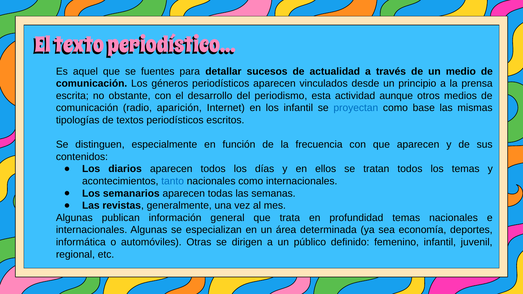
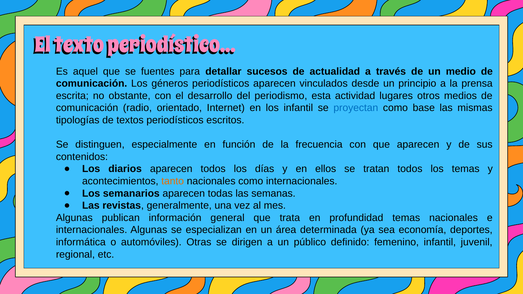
aunque: aunque -> lugares (396, 96)
aparición: aparición -> orientado (179, 108)
tanto colour: blue -> orange (173, 181)
